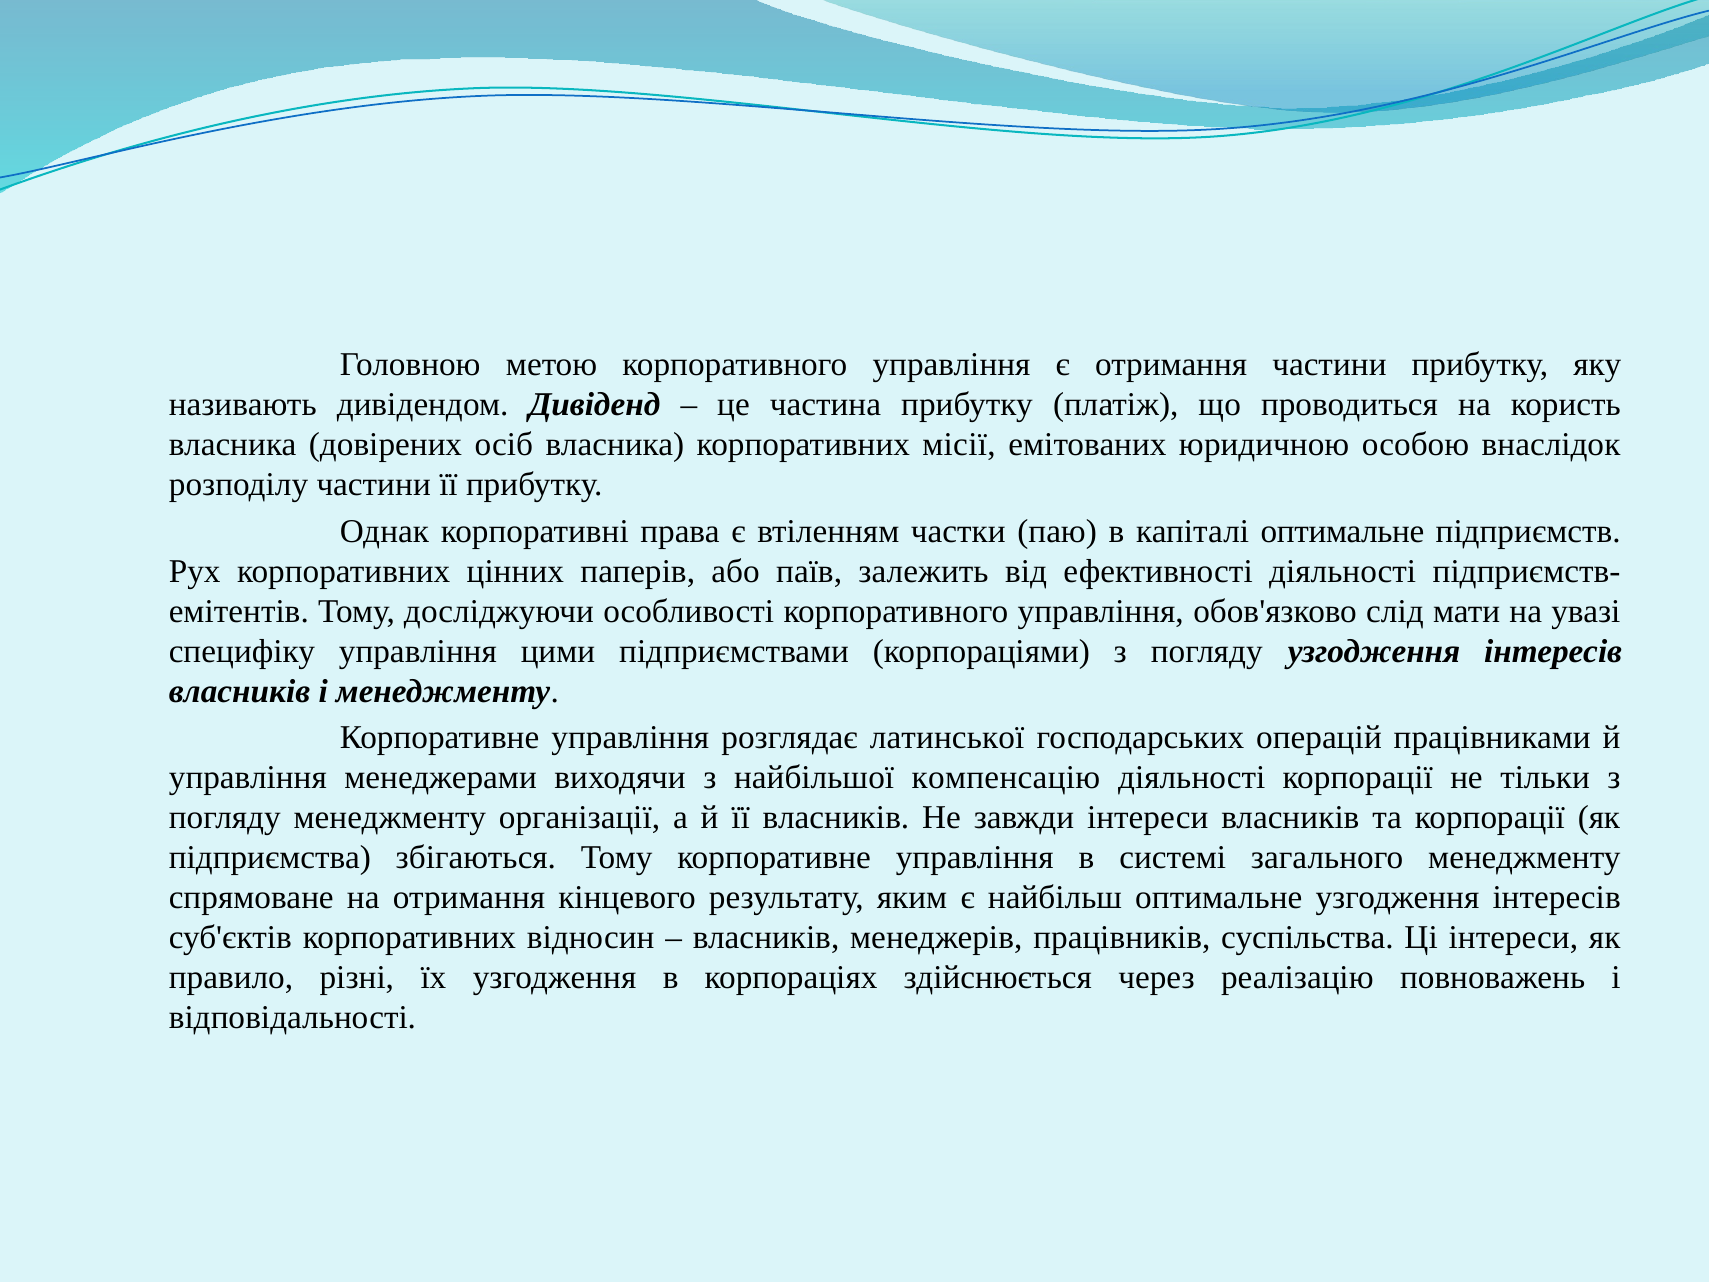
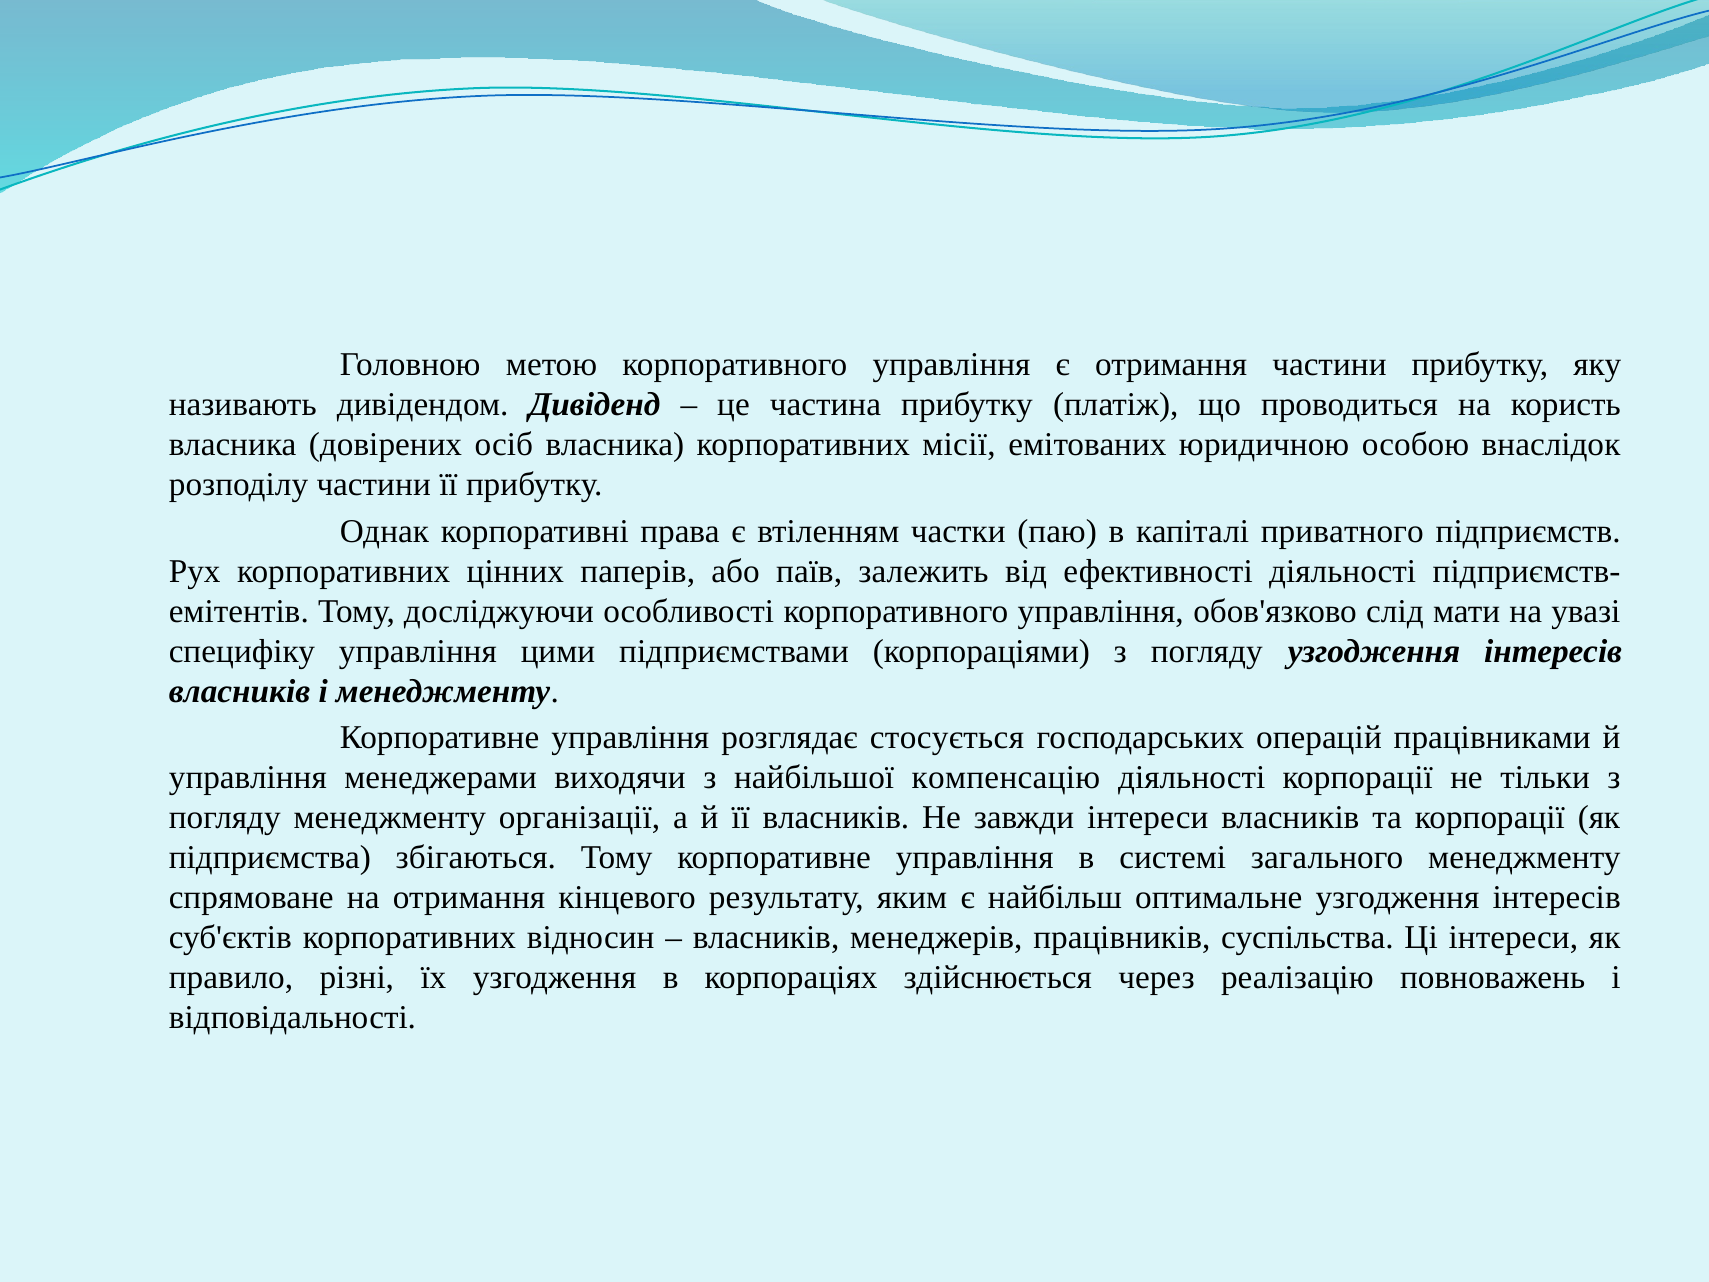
капіталі оптимальне: оптимальне -> приватного (1342, 531)
латинської: латинської -> стосується (947, 738)
